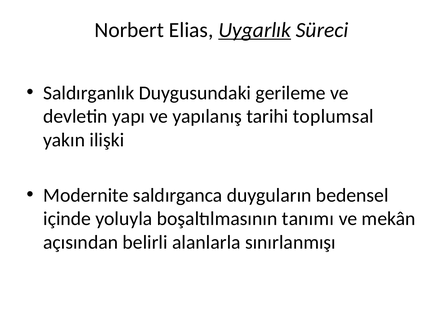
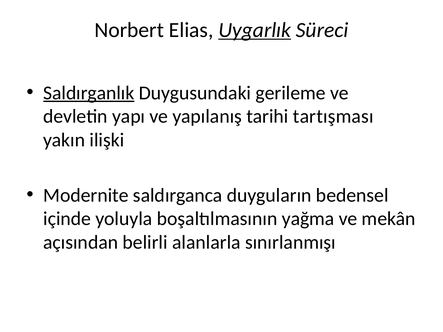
Saldırganlık underline: none -> present (89, 93)
toplumsal: toplumsal -> tartışması (333, 117)
tanımı: tanımı -> yağma (308, 219)
